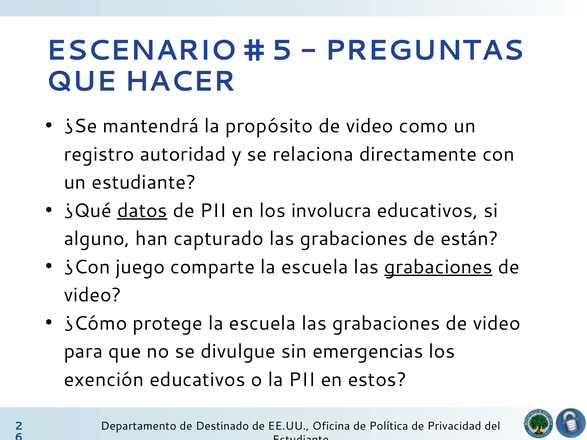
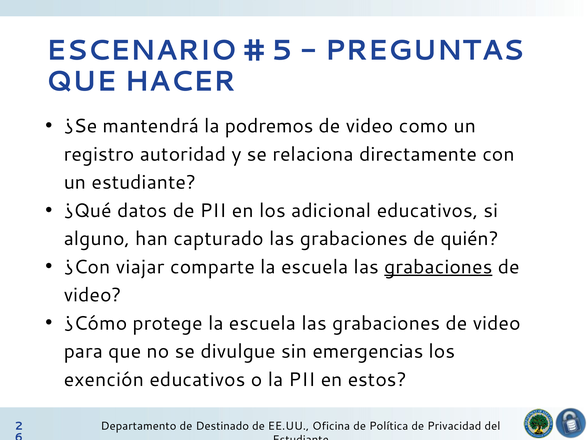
propósito: propósito -> podremos (269, 126)
datos underline: present -> none (142, 211)
involucra: involucra -> adicional (331, 211)
están: están -> quién (470, 239)
juego: juego -> viajar (140, 267)
